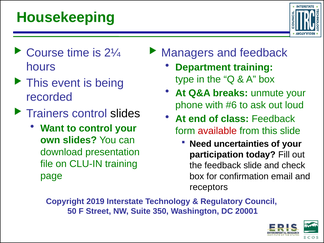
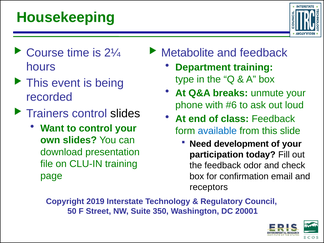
Managers: Managers -> Metabolite (188, 53)
available colour: red -> blue (217, 131)
uncertainties: uncertainties -> development (241, 144)
feedback slide: slide -> odor (253, 165)
